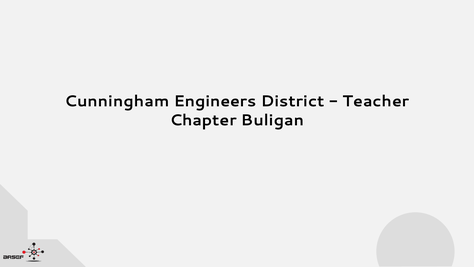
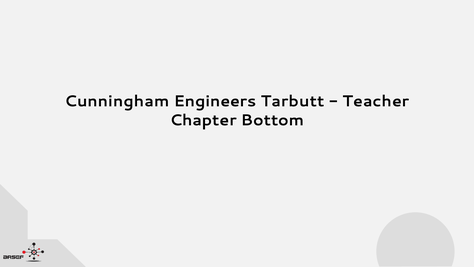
District: District -> Tarbutt (293, 101)
Buligan: Buligan -> Bottom (273, 120)
